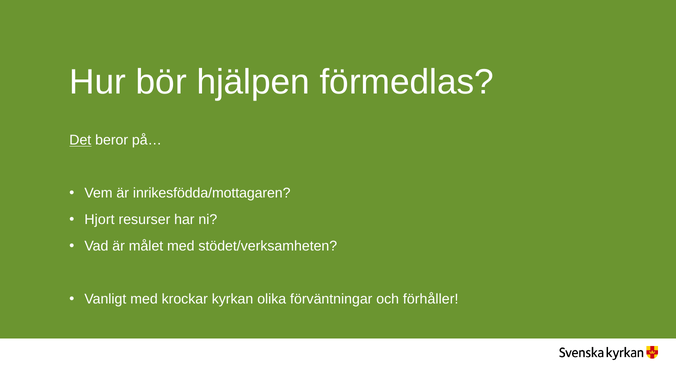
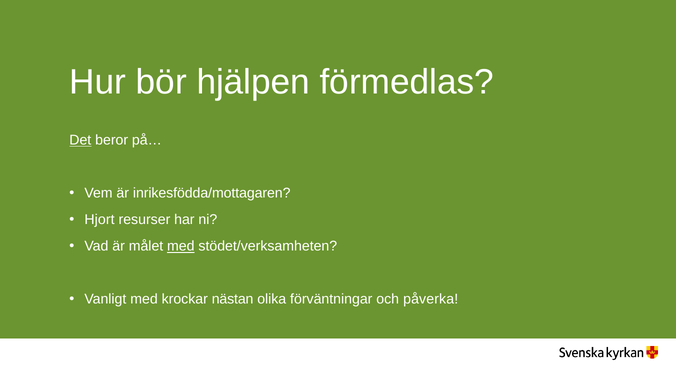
med underline: none -> present (181, 246)
kyrkan: kyrkan -> nästan (233, 299)
förhåller: förhåller -> påverka (431, 299)
